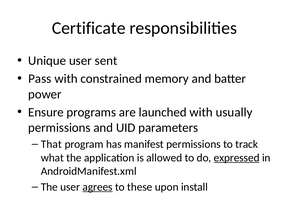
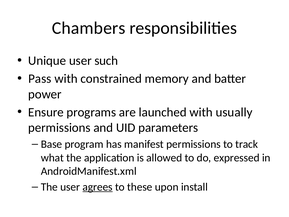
Certificate: Certificate -> Chambers (89, 28)
sent: sent -> such (106, 61)
That: That -> Base (51, 144)
expressed underline: present -> none (237, 158)
